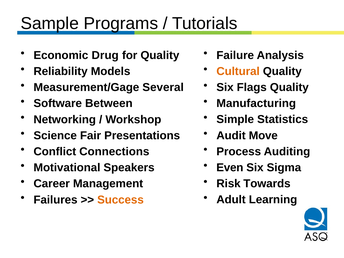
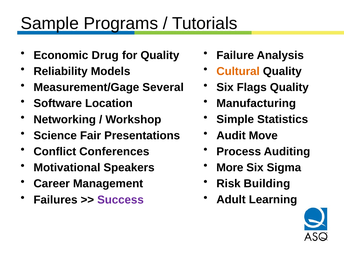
Between: Between -> Location (109, 103)
Connections: Connections -> Conferences (114, 152)
Even: Even -> More (230, 168)
Towards: Towards -> Building (267, 184)
Success colour: orange -> purple (120, 200)
